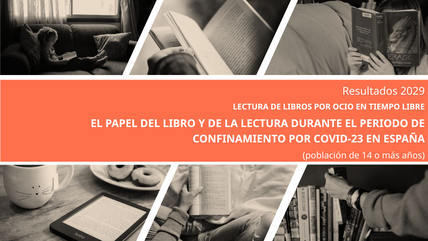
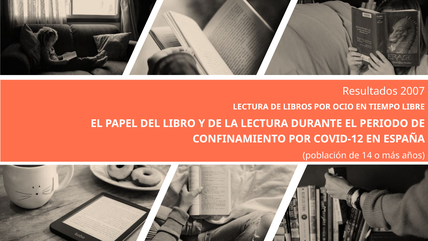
2029: 2029 -> 2007 (413, 91)
COVID-23: COVID-23 -> COVID-12 (338, 139)
